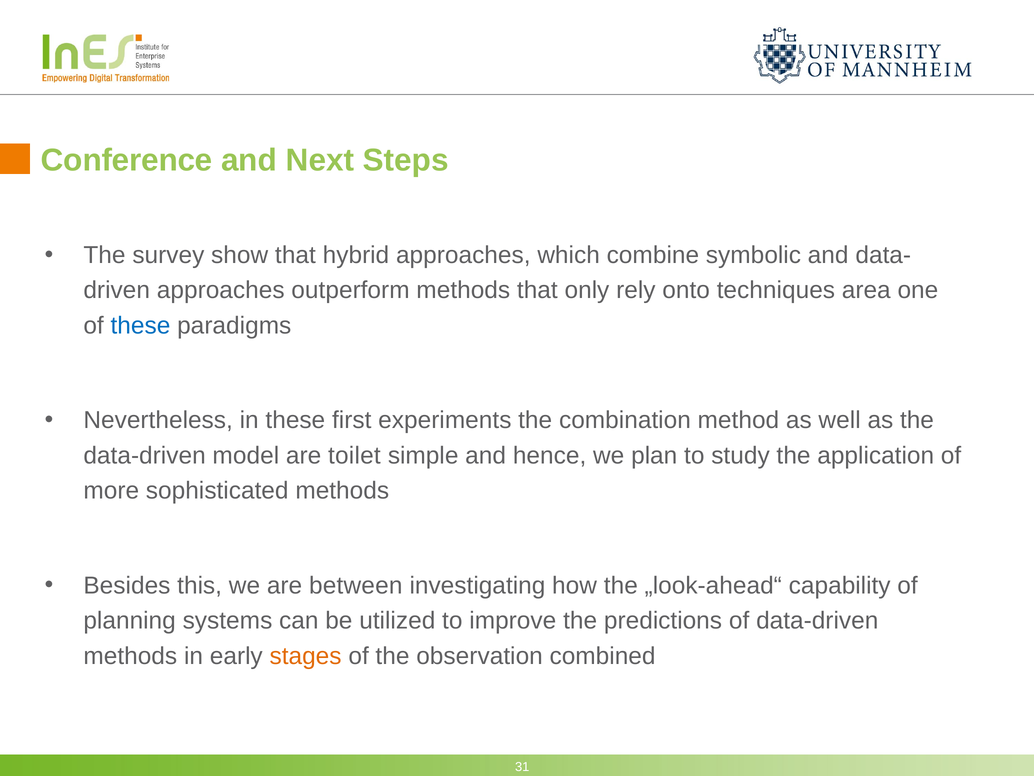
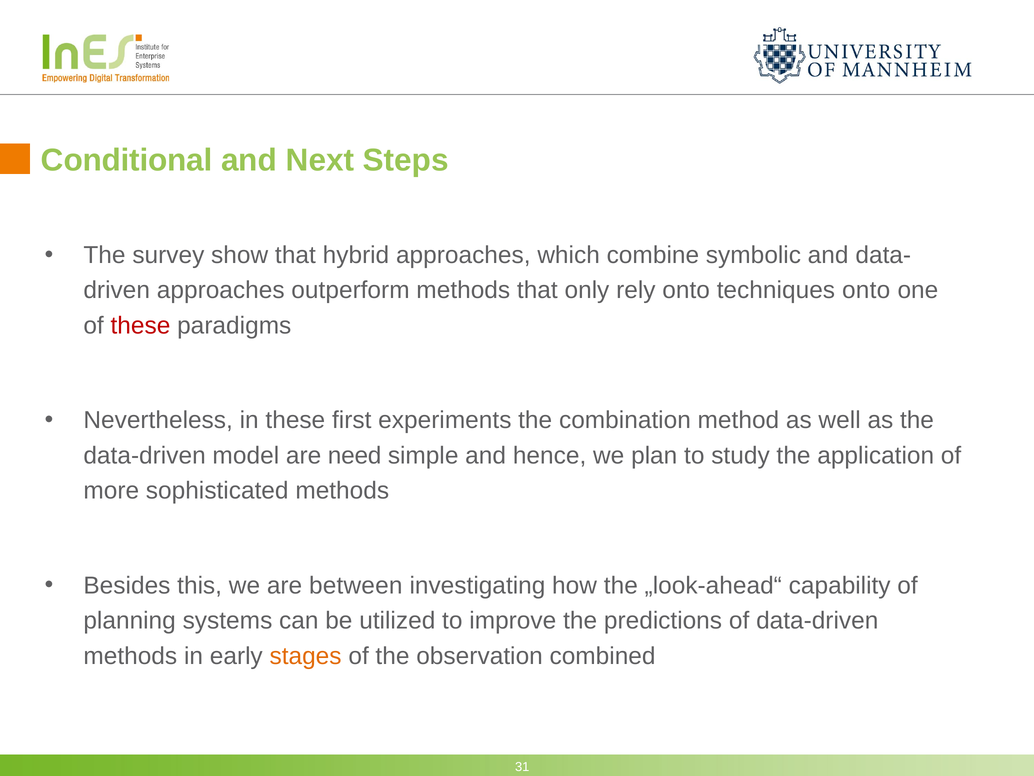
Conference: Conference -> Conditional (127, 160)
techniques area: area -> onto (866, 290)
these colour: blue -> red (140, 325)
toilet: toilet -> need (355, 455)
